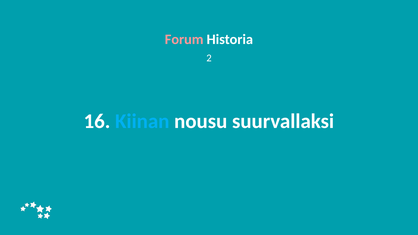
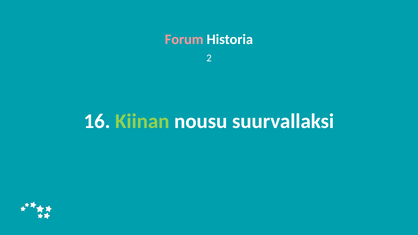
Kiinan colour: light blue -> light green (142, 121)
